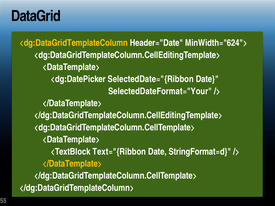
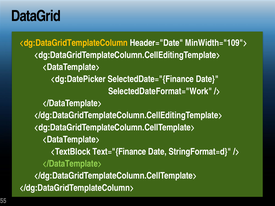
MinWidth="624">: MinWidth="624"> -> MinWidth="109"> (216, 43)
SelectedDate="{Ribbon: SelectedDate="{Ribbon -> SelectedDate="{Finance (151, 79)
SelectedDateFormat="Your: SelectedDateFormat="Your -> SelectedDateFormat="Work (160, 91)
Text="{Ribbon: Text="{Ribbon -> Text="{Finance (119, 152)
</DataTemplate> colour: yellow -> light green (72, 164)
